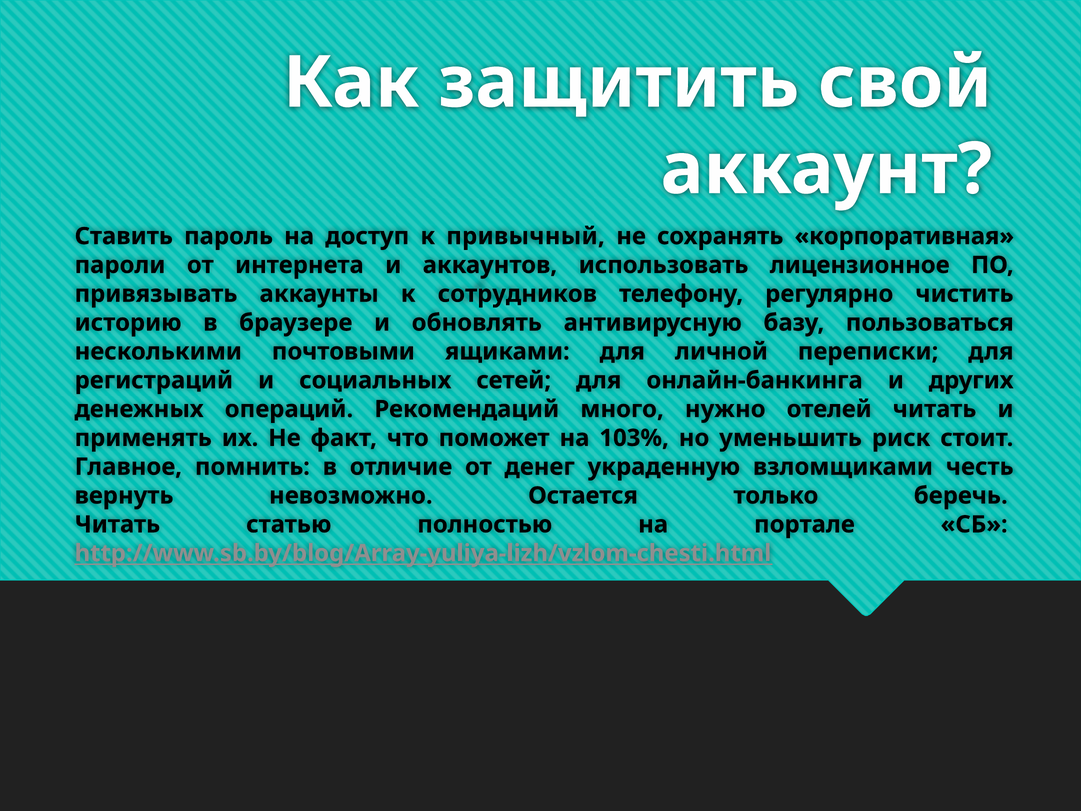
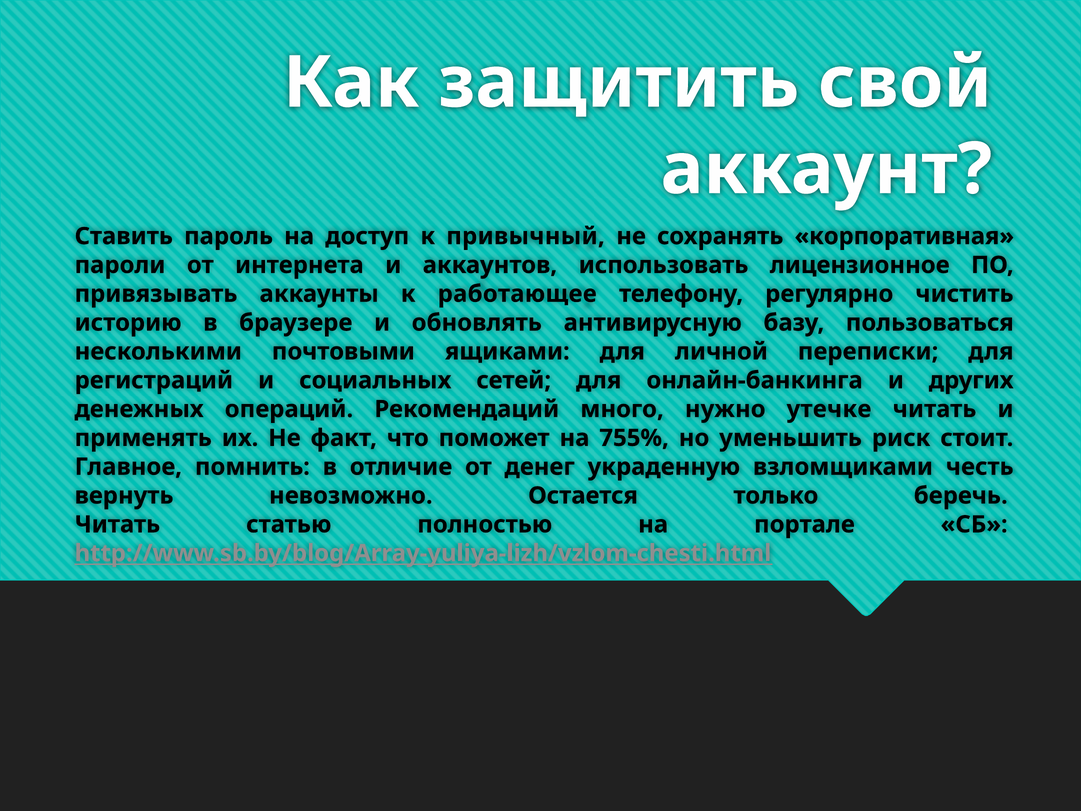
сотрудников: сотрудников -> работающее (517, 294)
отелей: отелей -> утечке (829, 409)
103%: 103% -> 755% (634, 438)
